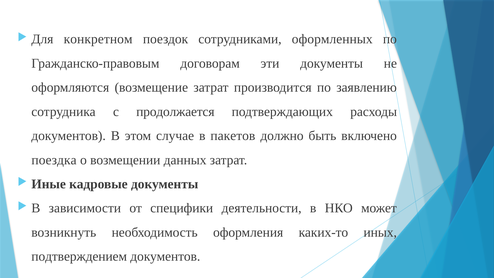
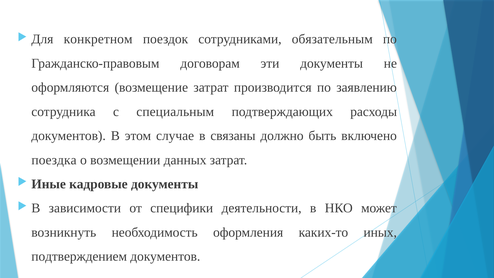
оформленных: оформленных -> обязательным (332, 39)
продолжается: продолжается -> специальным (175, 112)
пакетов: пакетов -> связаны (233, 136)
